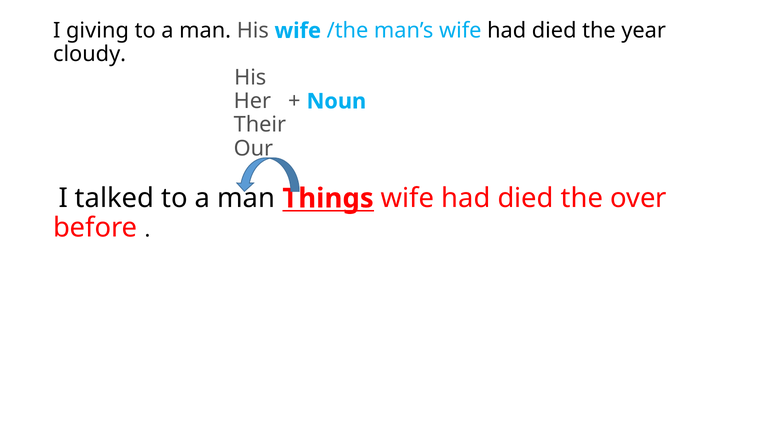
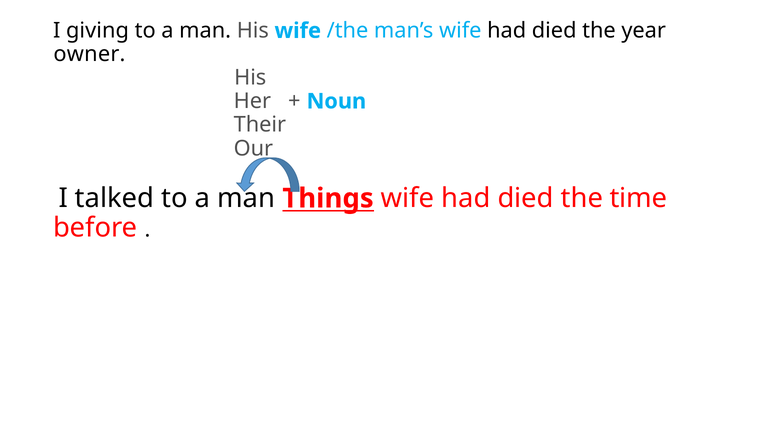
cloudy: cloudy -> owner (89, 54)
over: over -> time (638, 199)
